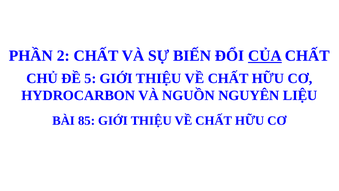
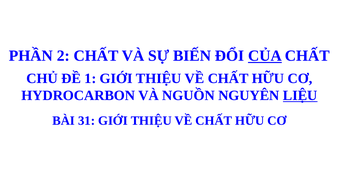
5: 5 -> 1 (90, 78)
LIỆU underline: none -> present (300, 95)
85: 85 -> 31 (87, 120)
